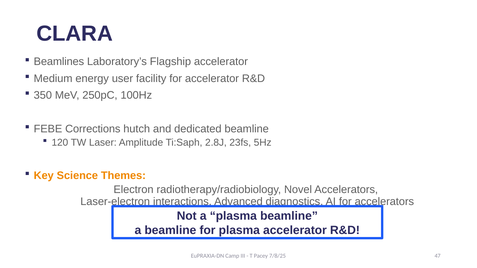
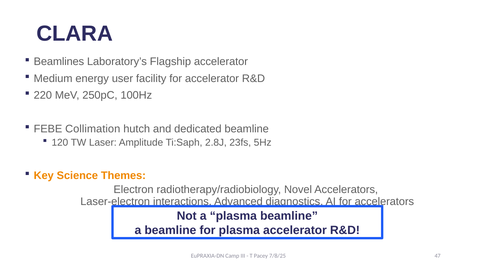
350: 350 -> 220 (43, 95)
Corrections: Corrections -> Collimation (93, 129)
